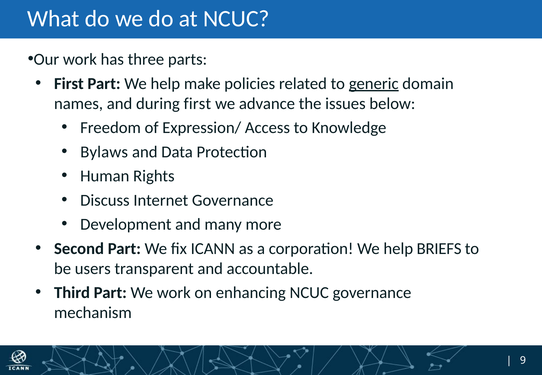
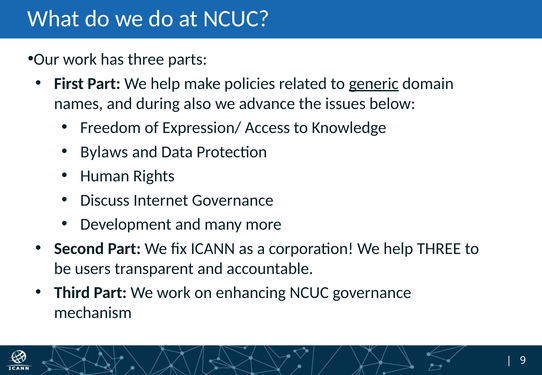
during first: first -> also (197, 104)
help BRIEFS: BRIEFS -> THREE (439, 249)
